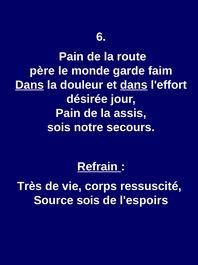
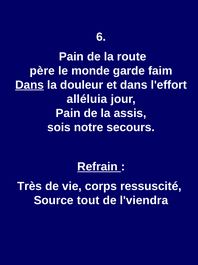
dans underline: present -> none (134, 85)
désirée: désirée -> alléluia (87, 99)
Source sois: sois -> tout (88, 200)
l'espoirs: l'espoirs -> l'viendra (144, 200)
